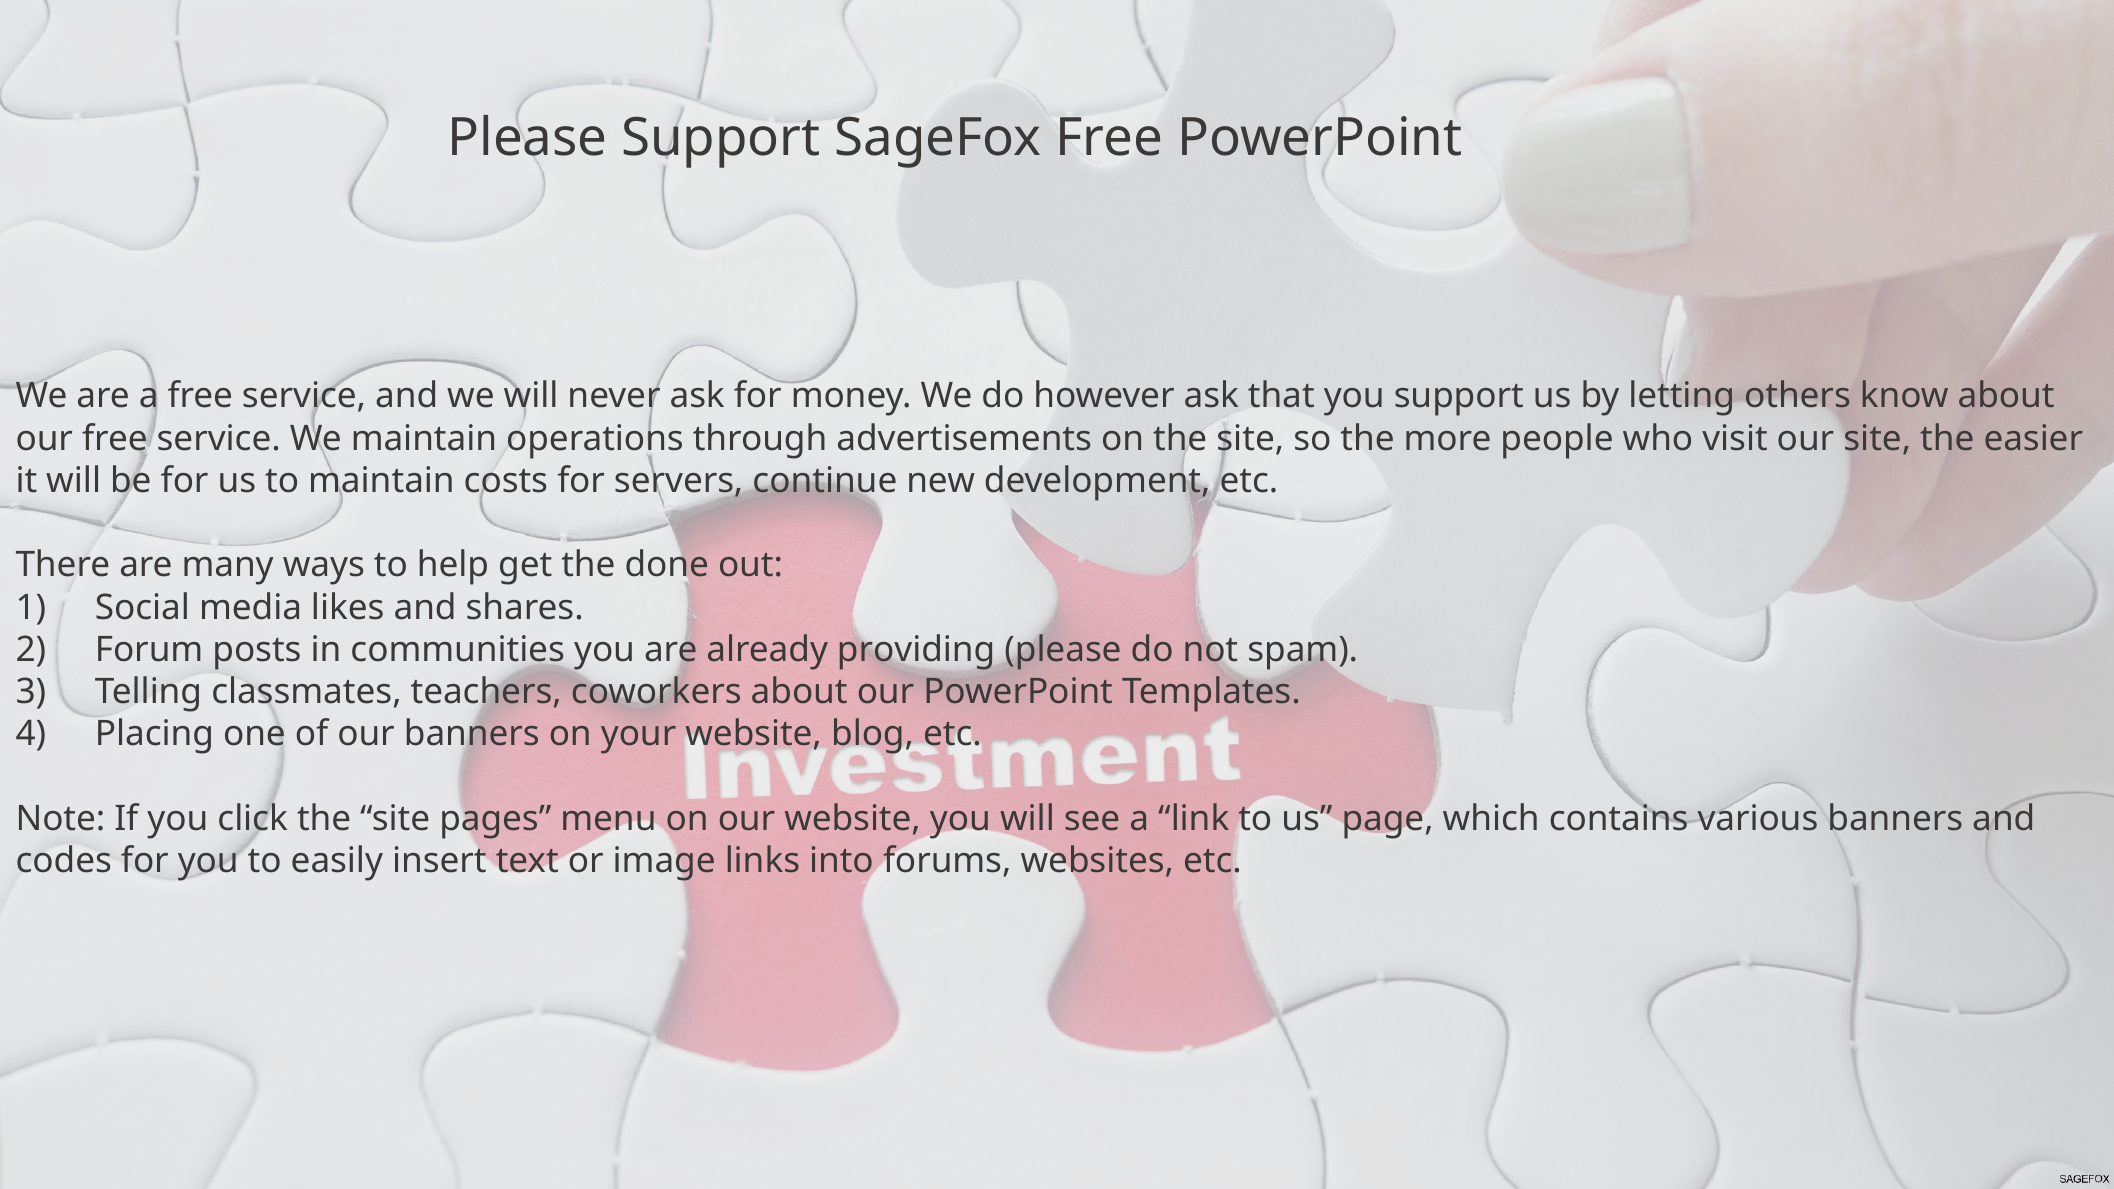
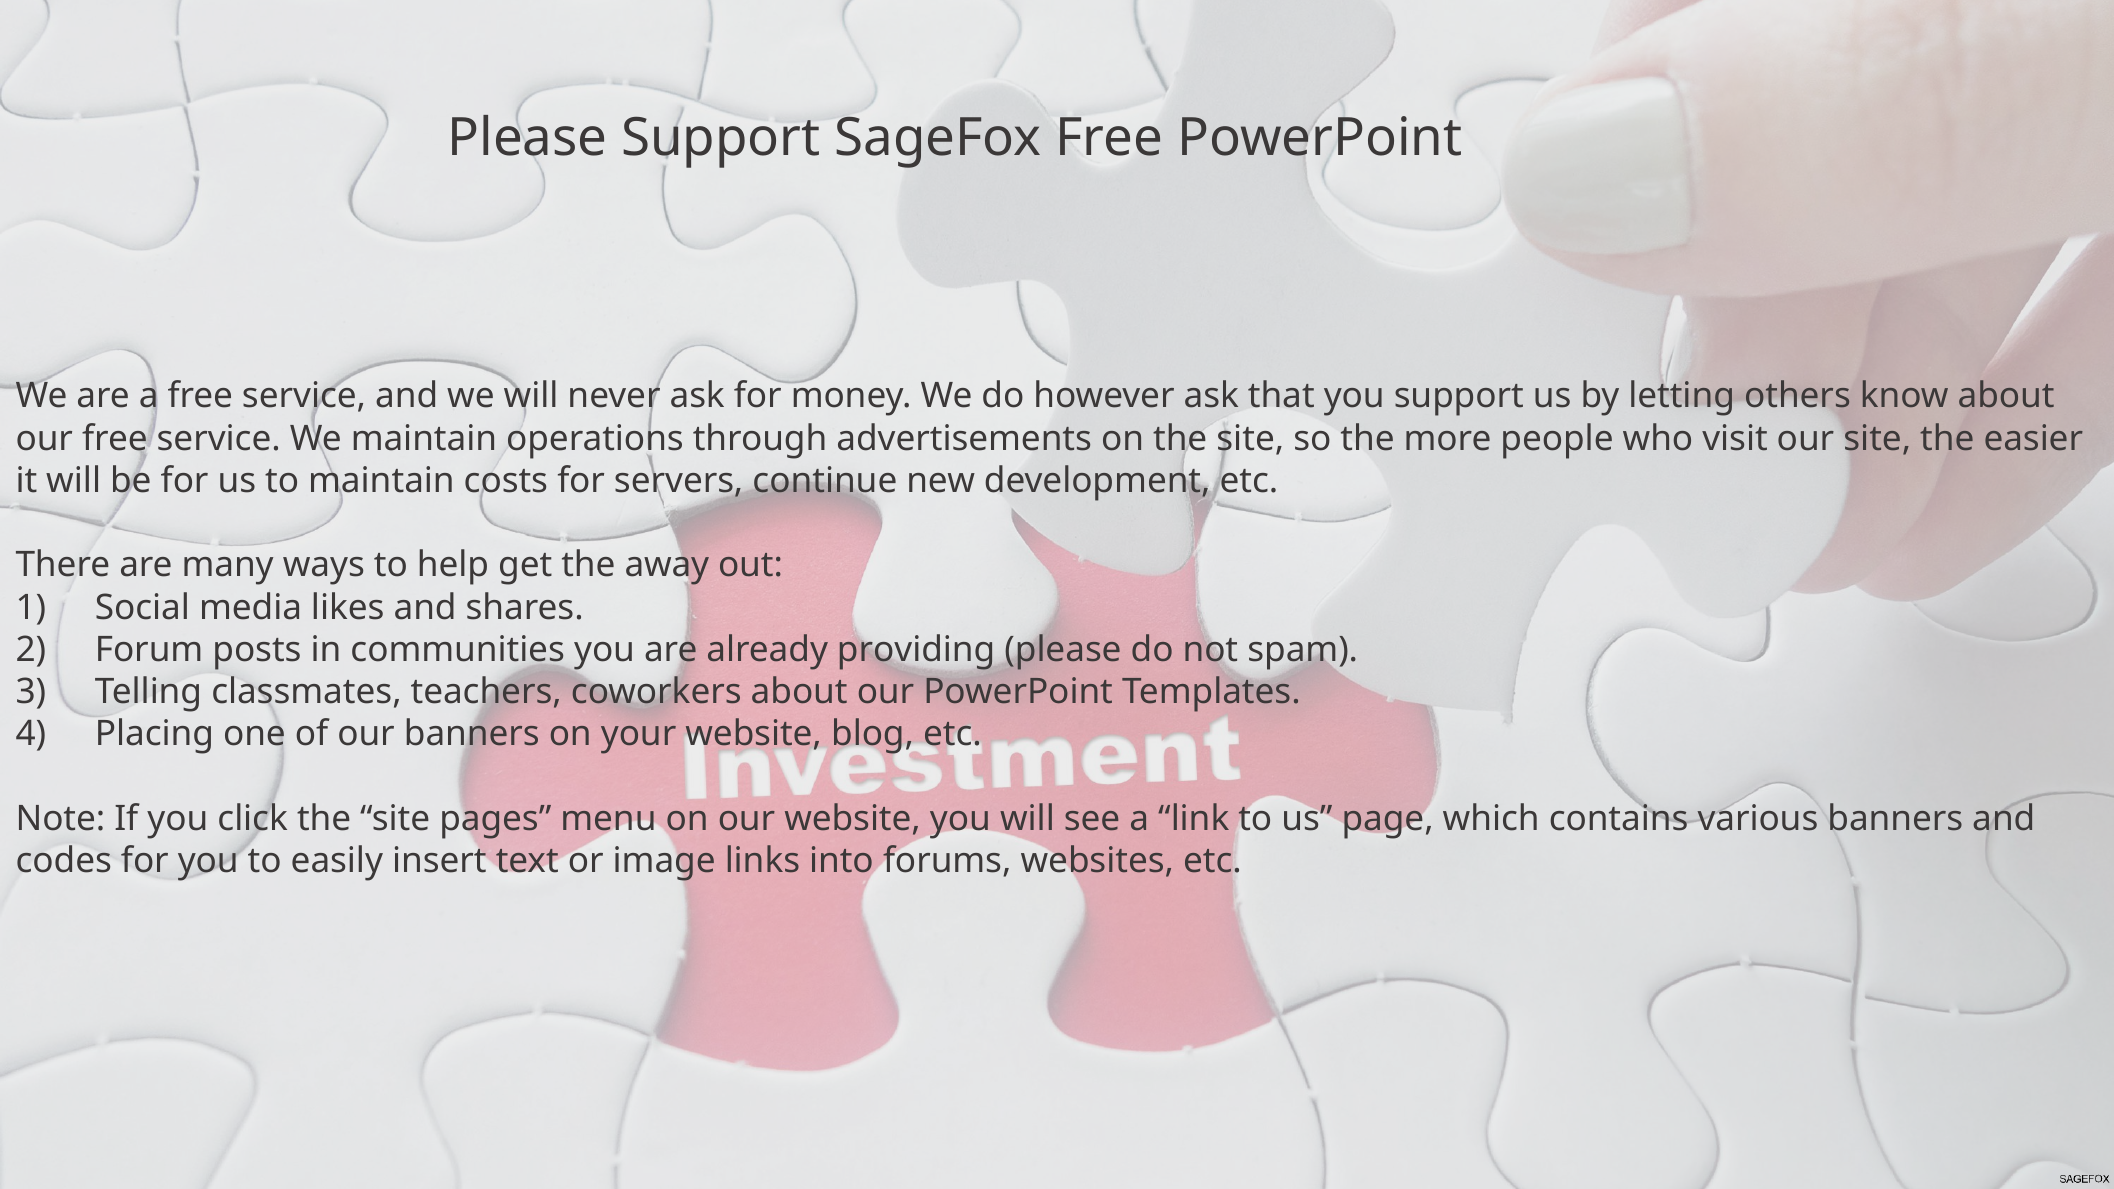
done: done -> away (667, 565)
